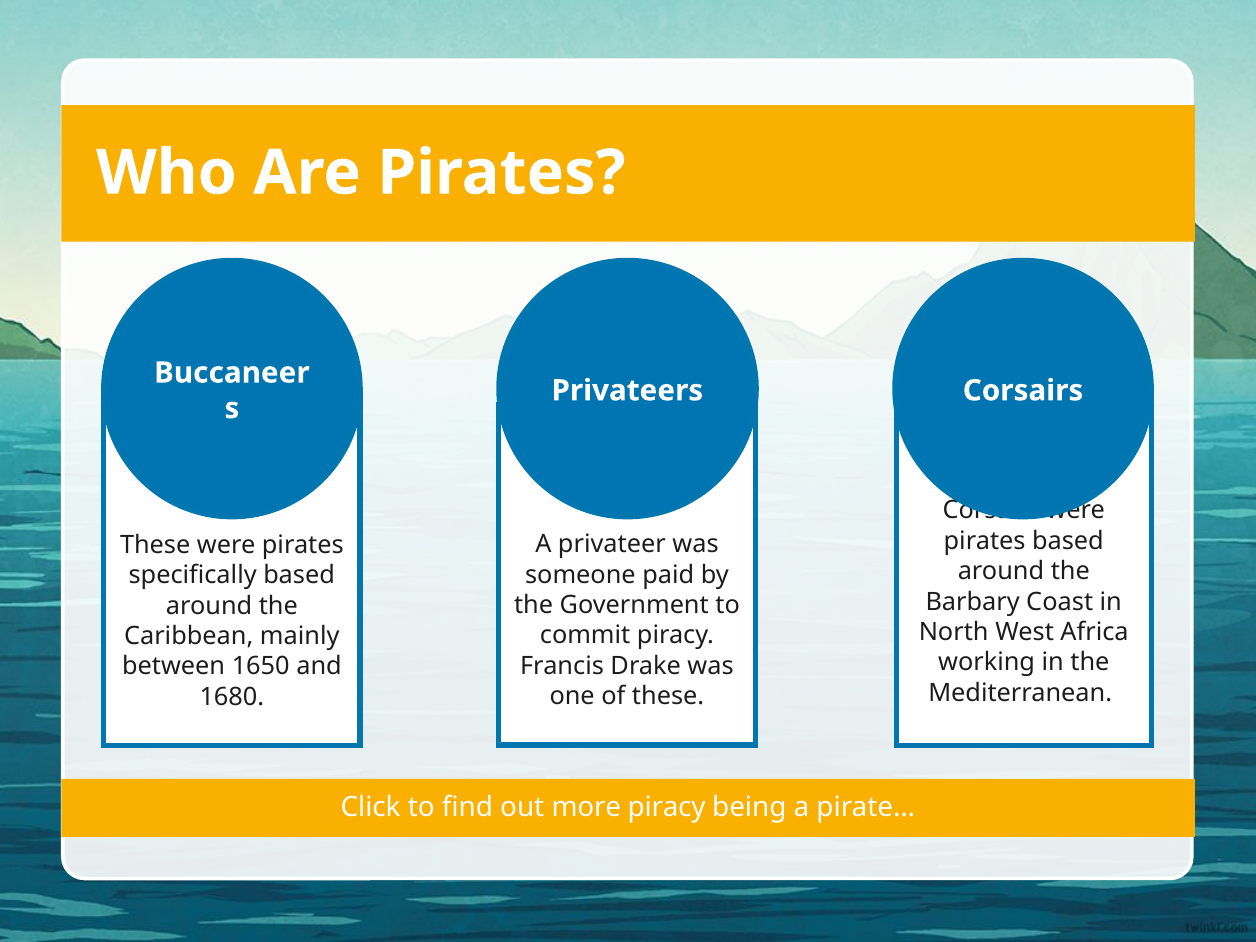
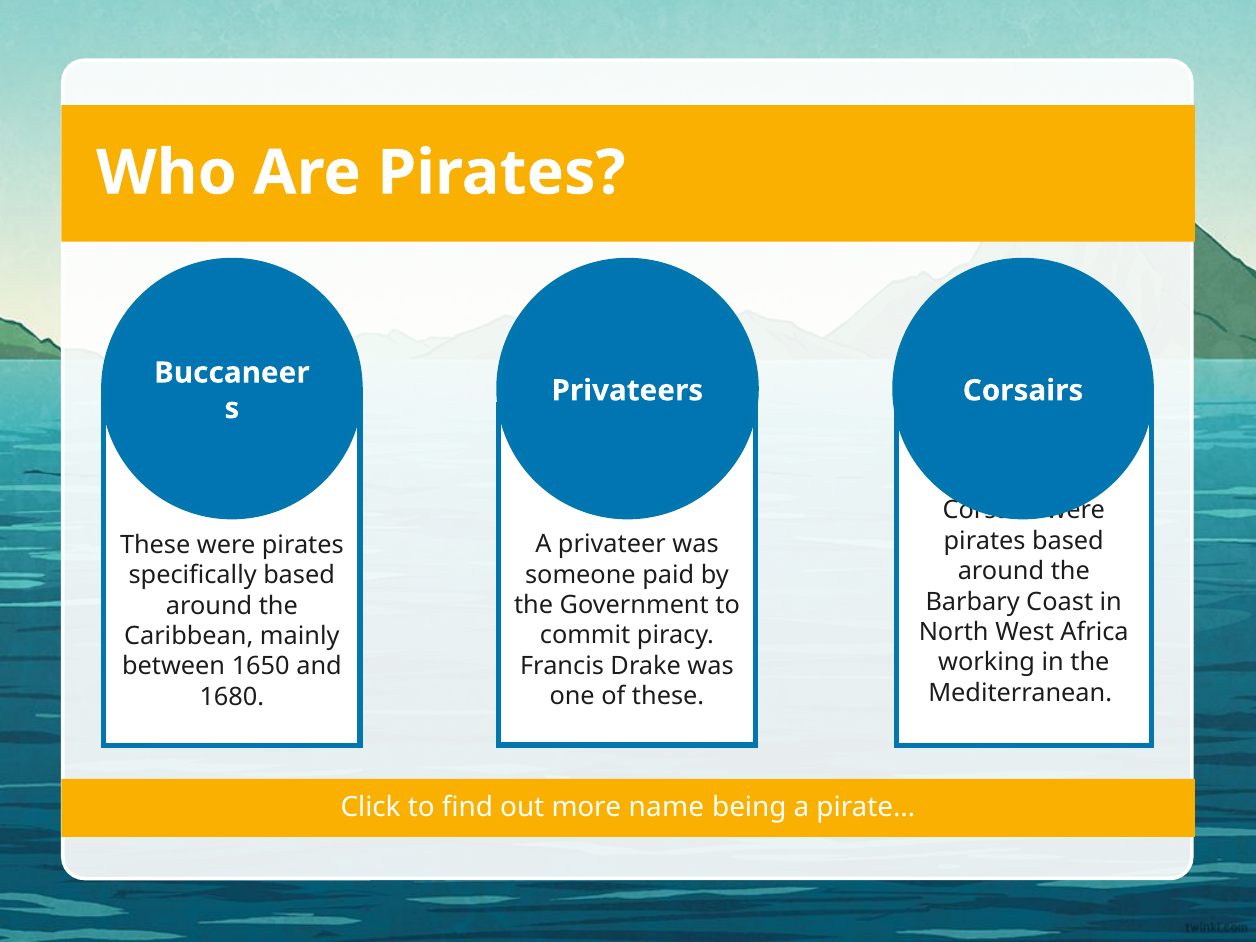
more piracy: piracy -> name (666, 808)
